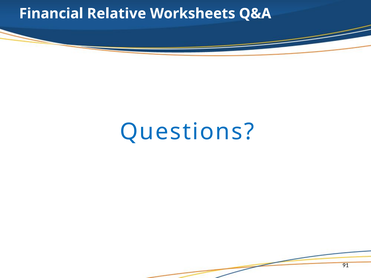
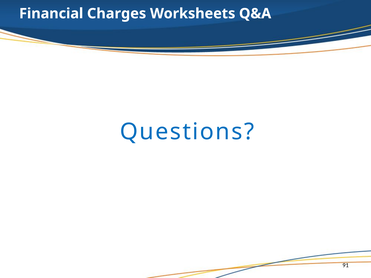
Relative: Relative -> Charges (117, 14)
